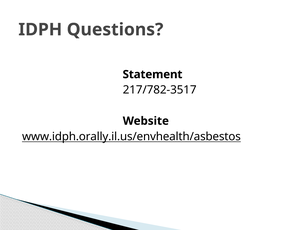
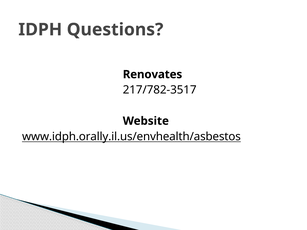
Statement: Statement -> Renovates (152, 75)
